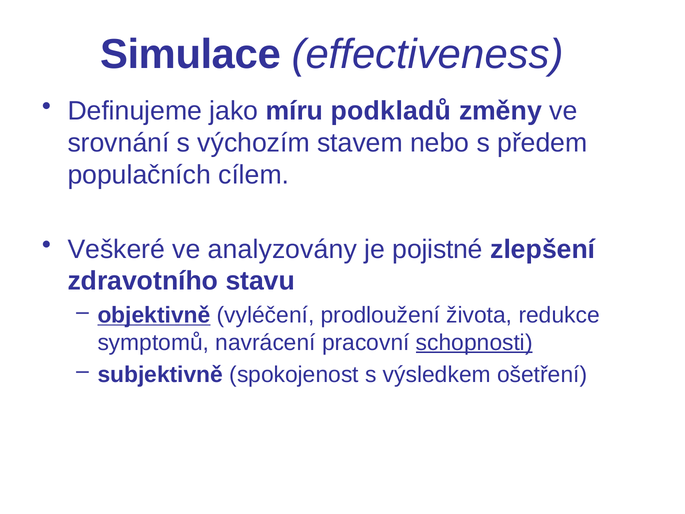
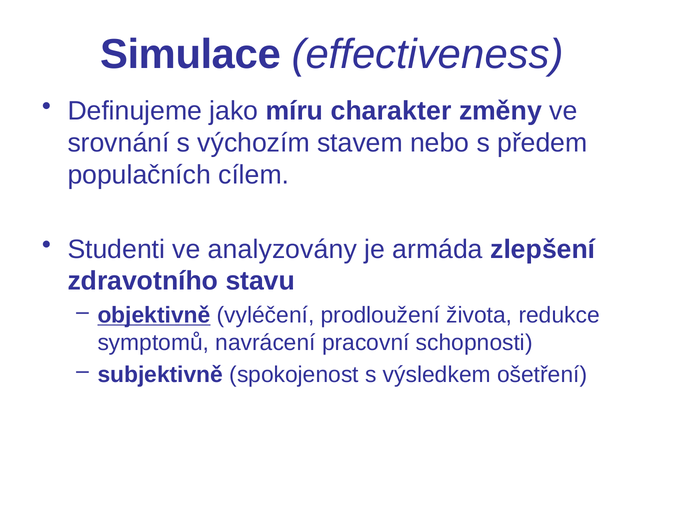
podkladů: podkladů -> charakter (391, 111)
Veškeré: Veškeré -> Studenti (116, 249)
pojistné: pojistné -> armáda (438, 249)
schopnosti underline: present -> none (474, 342)
